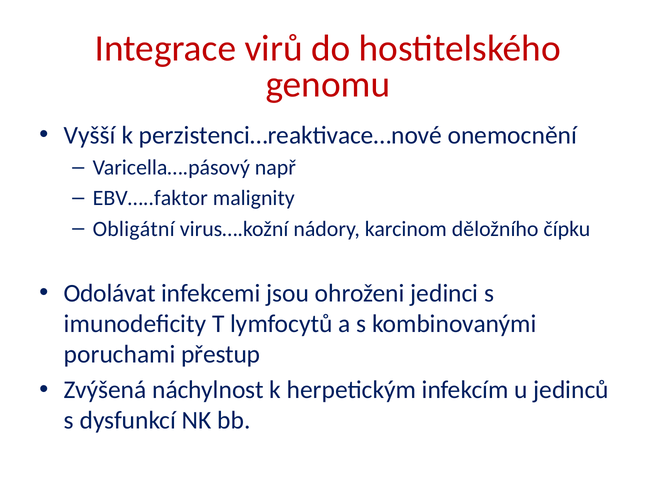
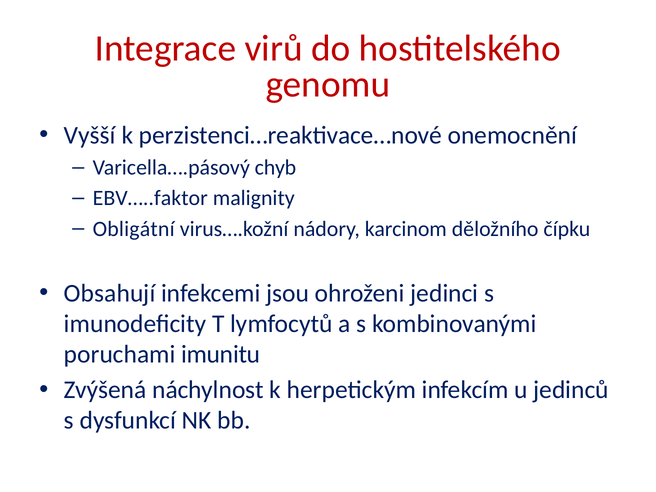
např: např -> chyb (275, 168)
Odolávat: Odolávat -> Obsahují (110, 293)
přestup: přestup -> imunitu (221, 354)
